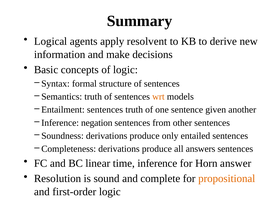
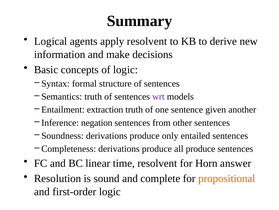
wrt colour: orange -> purple (158, 96)
Entailment sentences: sentences -> extraction (105, 109)
all answers: answers -> produce (201, 148)
time inference: inference -> resolvent (157, 163)
